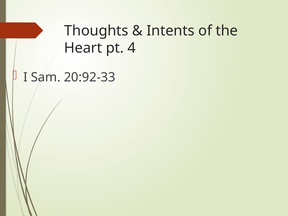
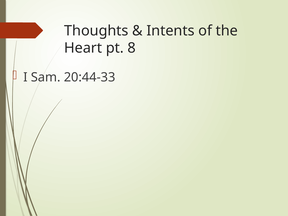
4: 4 -> 8 (132, 48)
20:92-33: 20:92-33 -> 20:44-33 (90, 77)
